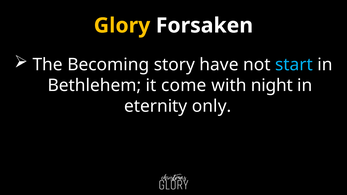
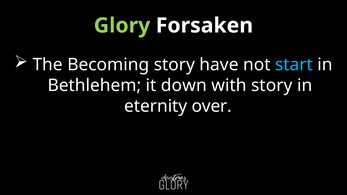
Glory colour: yellow -> light green (122, 26)
come: come -> down (184, 86)
with night: night -> story (272, 86)
only: only -> over (212, 106)
